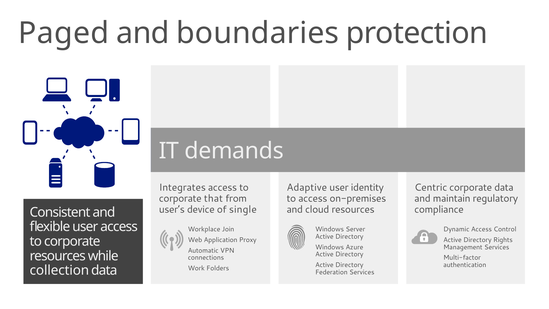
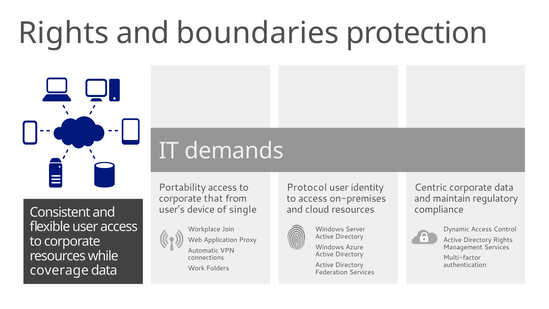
Paged: Paged -> Rights (64, 33)
Integrates: Integrates -> Portability (182, 187)
Adaptive: Adaptive -> Protocol (307, 187)
collection: collection -> coverage (59, 270)
